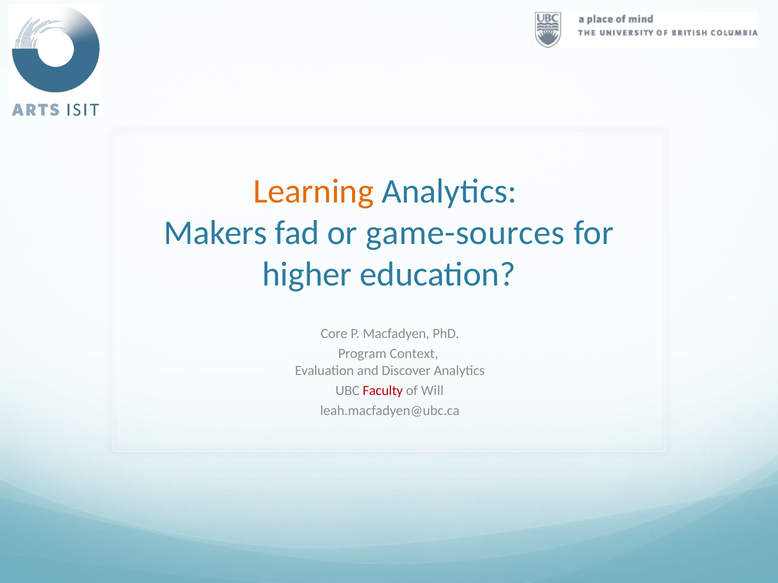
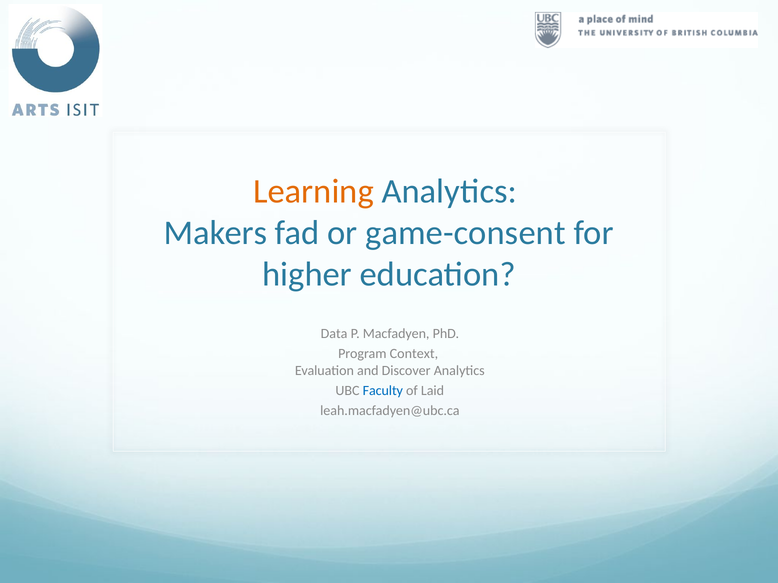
game-sources: game-sources -> game-consent (465, 233)
Core: Core -> Data (334, 334)
Faculty colour: red -> blue (383, 391)
Will: Will -> Laid (432, 391)
